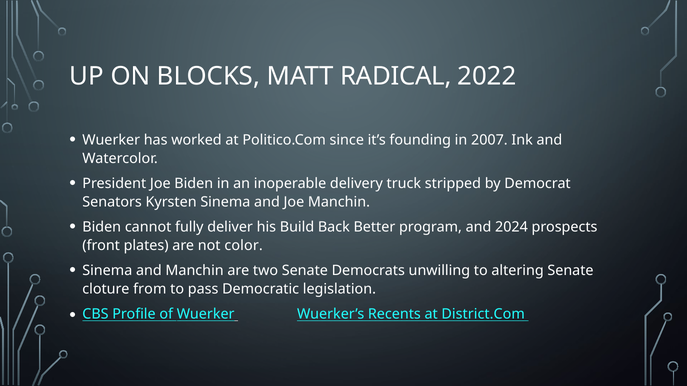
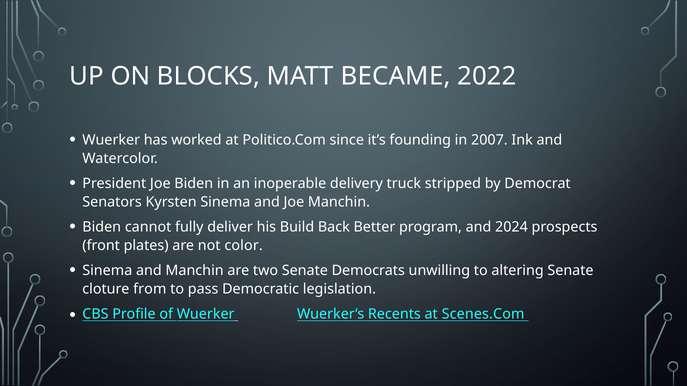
RADICAL: RADICAL -> BECAME (396, 76)
District.Com: District.Com -> Scenes.Com (483, 315)
